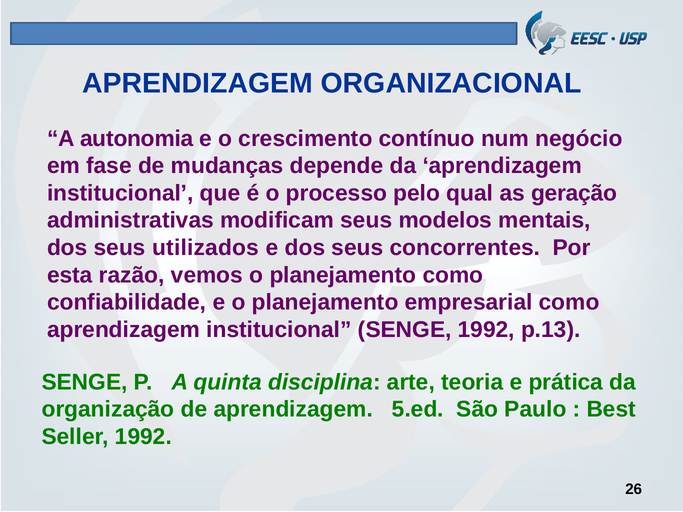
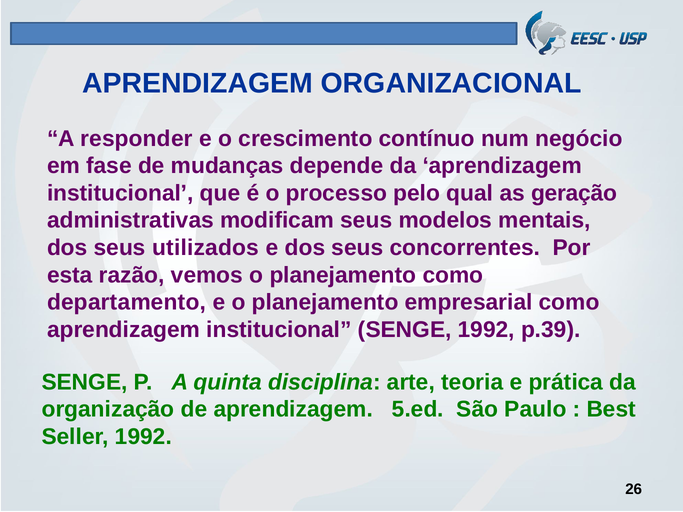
autonomia: autonomia -> responder (136, 139)
confiabilidade: confiabilidade -> departamento (127, 303)
p.13: p.13 -> p.39 (551, 330)
